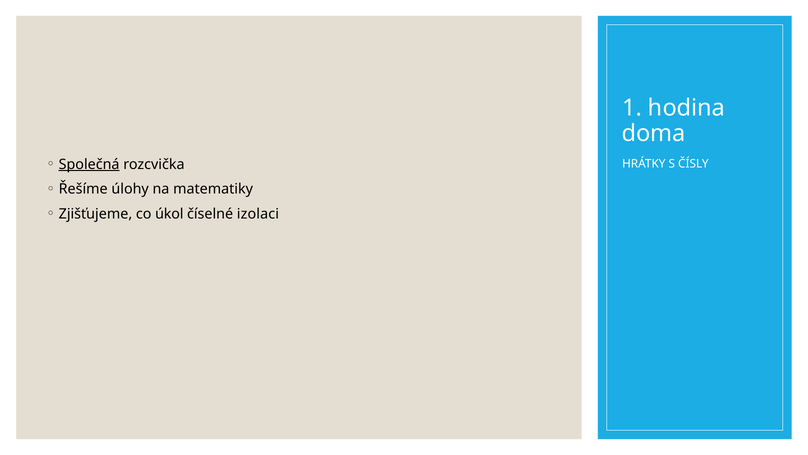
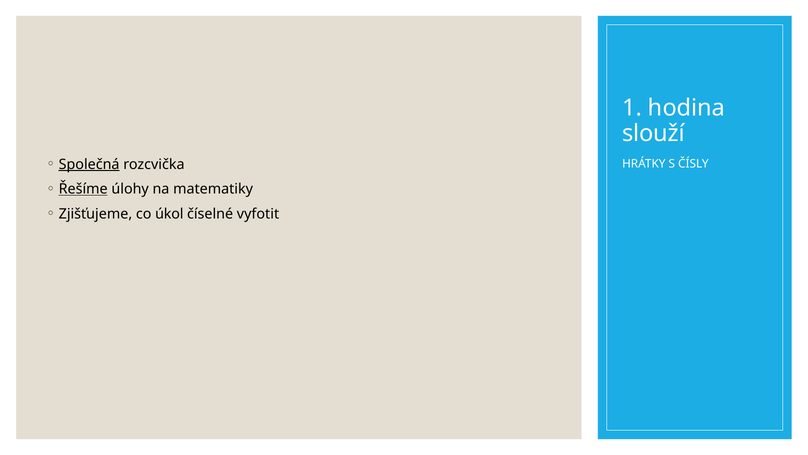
doma: doma -> slouží (654, 133)
Řešíme underline: none -> present (83, 189)
izolaci: izolaci -> vyfotit (258, 214)
